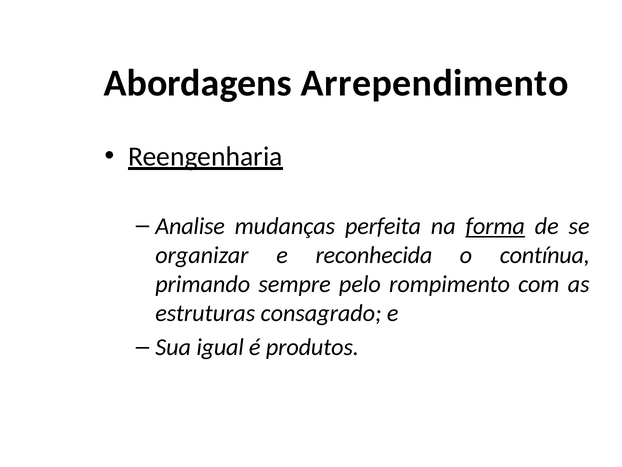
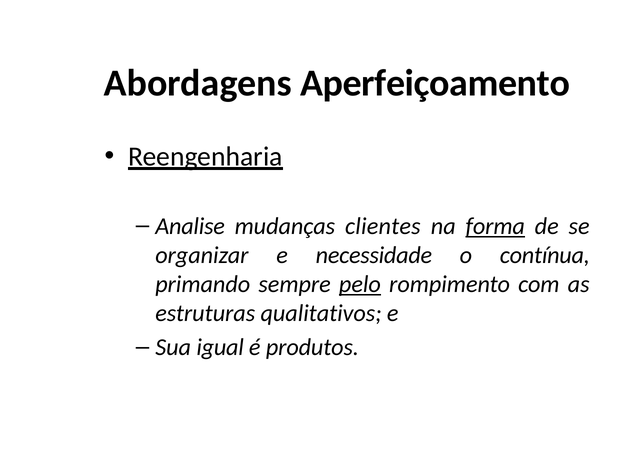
Arrependimento: Arrependimento -> Aperfeiçoamento (435, 83)
perfeita: perfeita -> clientes (383, 226)
reconhecida: reconhecida -> necessidade (374, 255)
pelo underline: none -> present (360, 284)
consagrado: consagrado -> qualitativos (321, 313)
